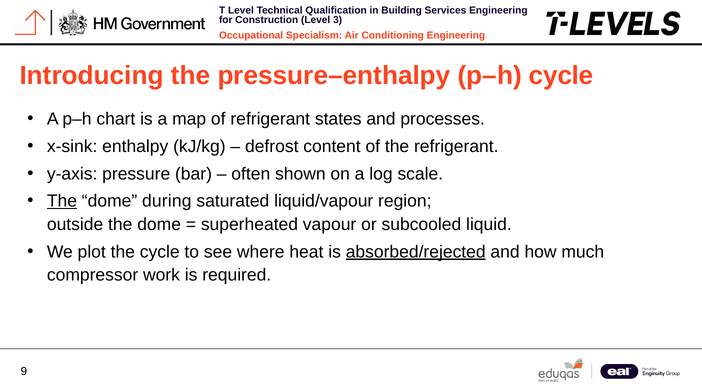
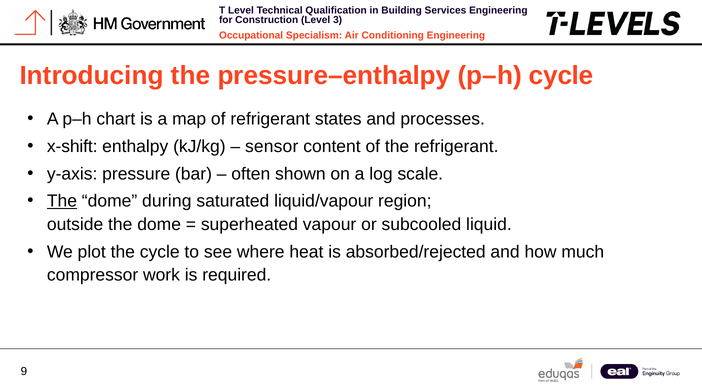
x-sink: x-sink -> x-shift (72, 146)
defrost: defrost -> sensor (272, 146)
absorbed/rejected underline: present -> none (416, 252)
